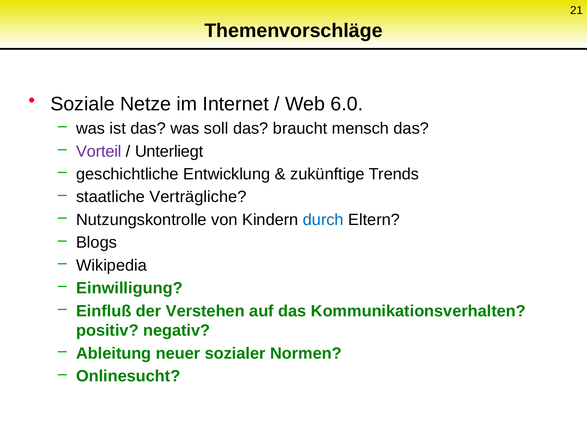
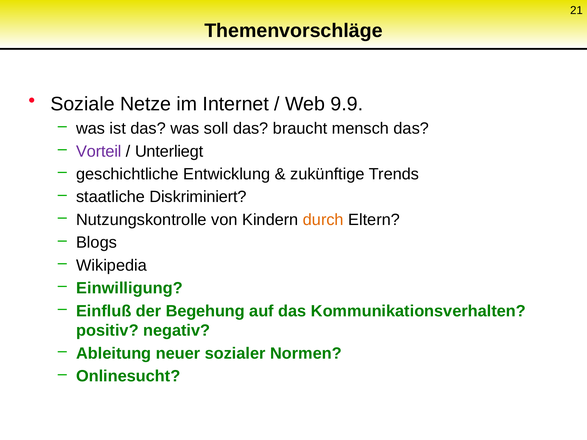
6.0: 6.0 -> 9.9 (347, 104)
Verträgliche: Verträgliche -> Diskriminiert (198, 197)
durch colour: blue -> orange (323, 220)
Verstehen: Verstehen -> Begehung (205, 311)
